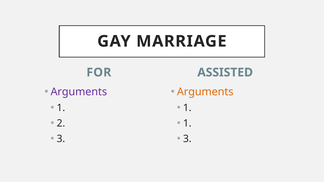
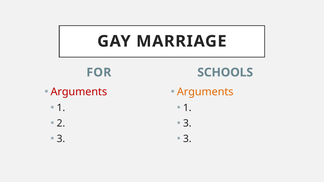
ASSISTED: ASSISTED -> SCHOOLS (225, 73)
Arguments colour: purple -> red (79, 92)
1: 1 -> 3 (187, 123)
